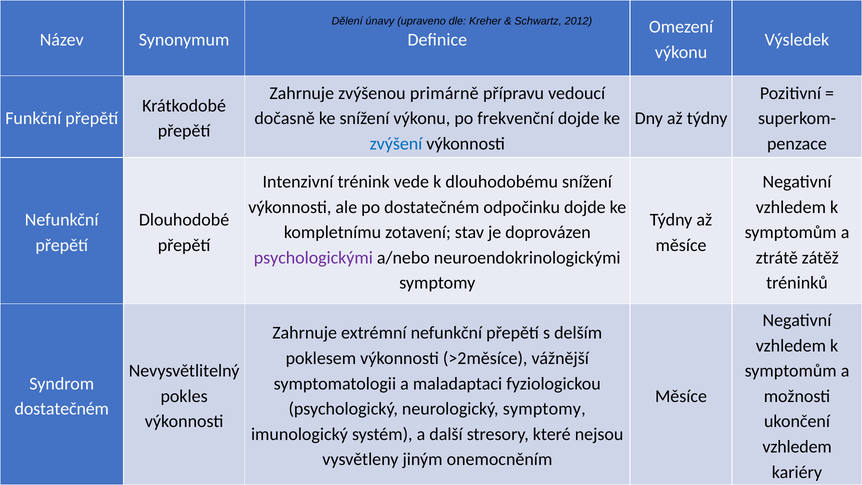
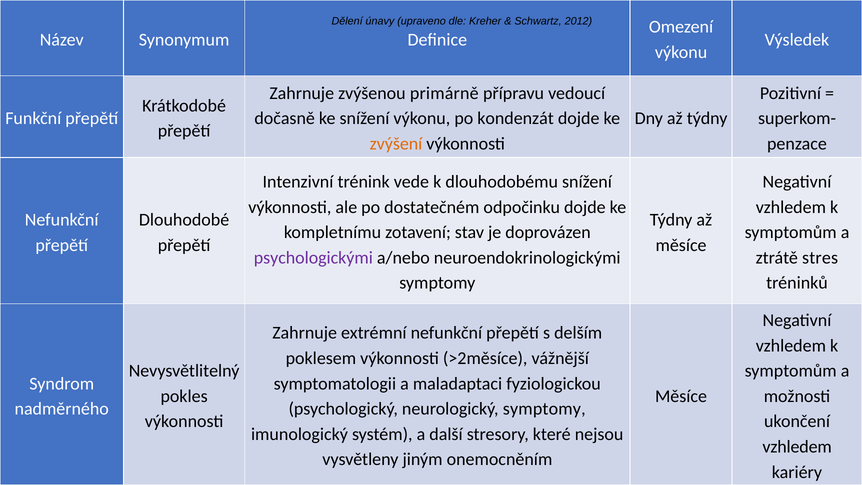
frekvenční: frekvenční -> kondenzát (516, 118)
zvýšení colour: blue -> orange (396, 144)
zátěž: zátěž -> stres (820, 258)
dostatečném: dostatečném -> nadměrného (62, 409)
